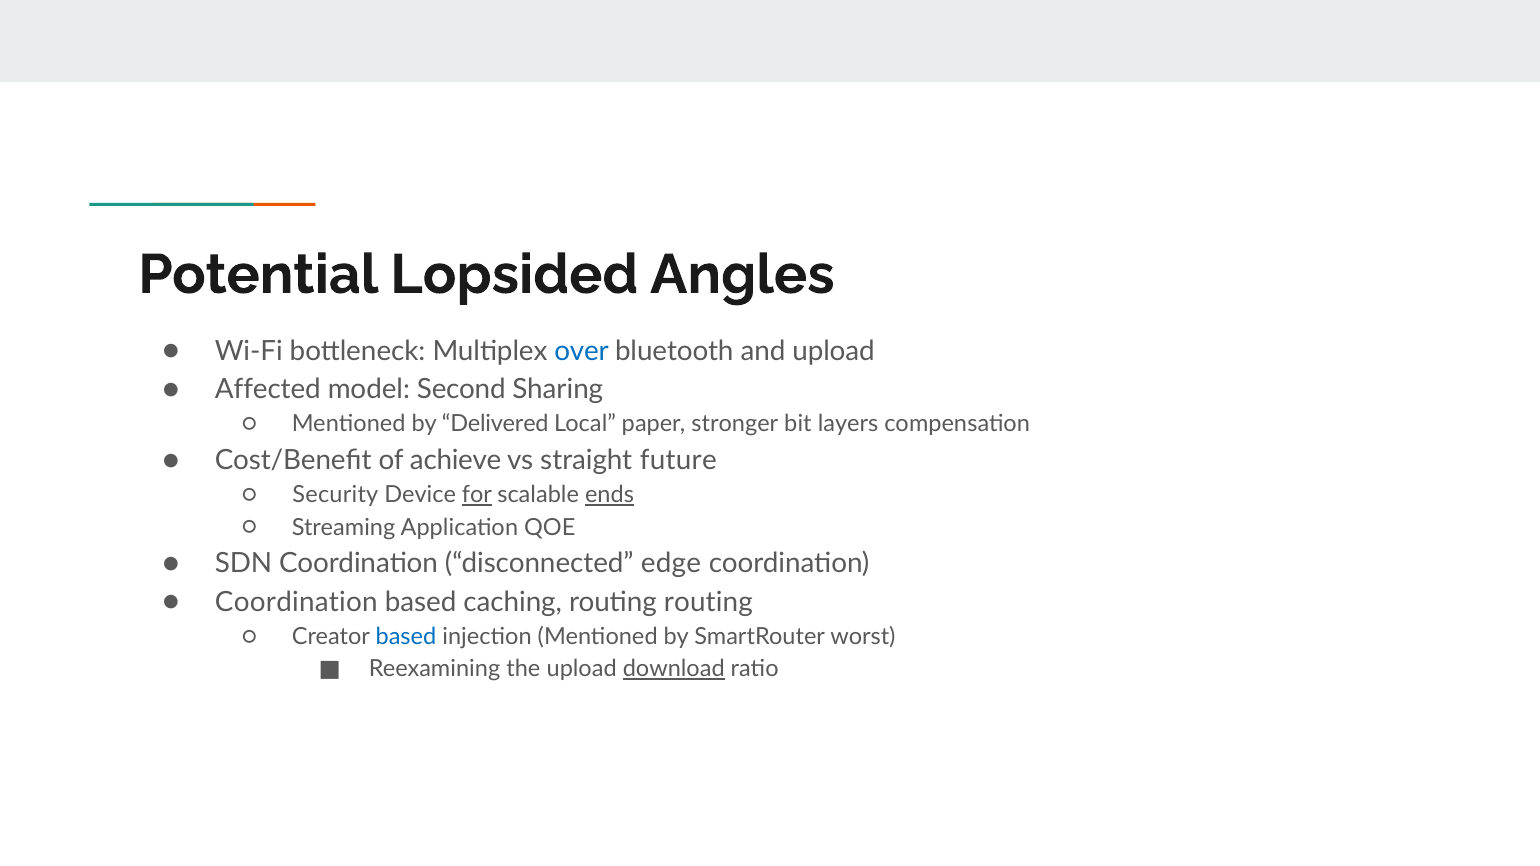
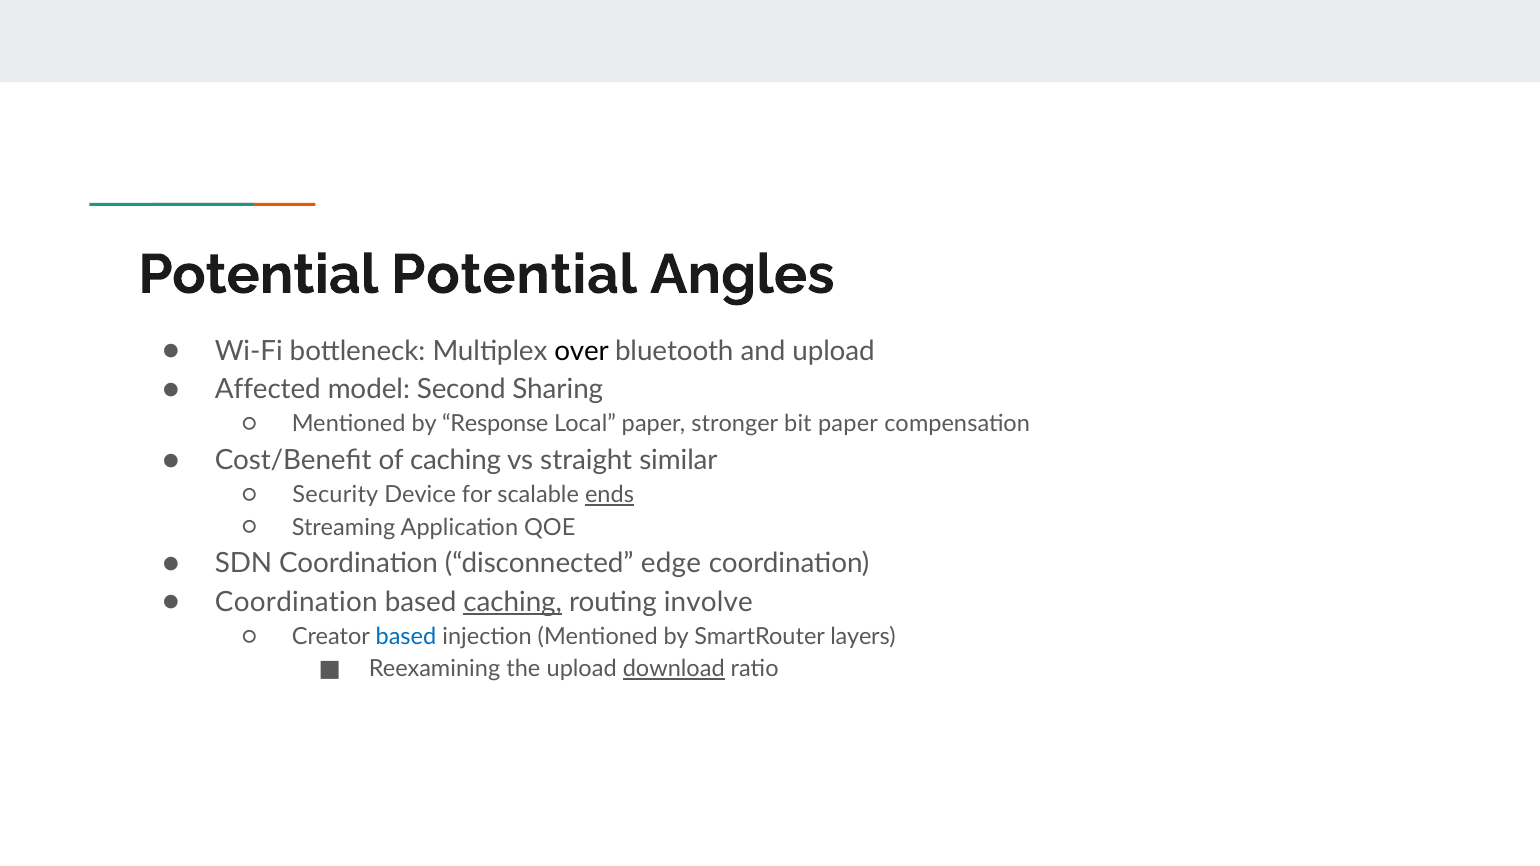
Potential Lopsided: Lopsided -> Potential (514, 275)
over colour: blue -> black (582, 351)
Delivered: Delivered -> Response (495, 424)
bit layers: layers -> paper (848, 424)
of achieve: achieve -> caching (456, 460)
future: future -> similar (678, 460)
for underline: present -> none (477, 495)
caching underline: none -> present (513, 602)
routing routing: routing -> involve (708, 602)
worst: worst -> layers (863, 637)
